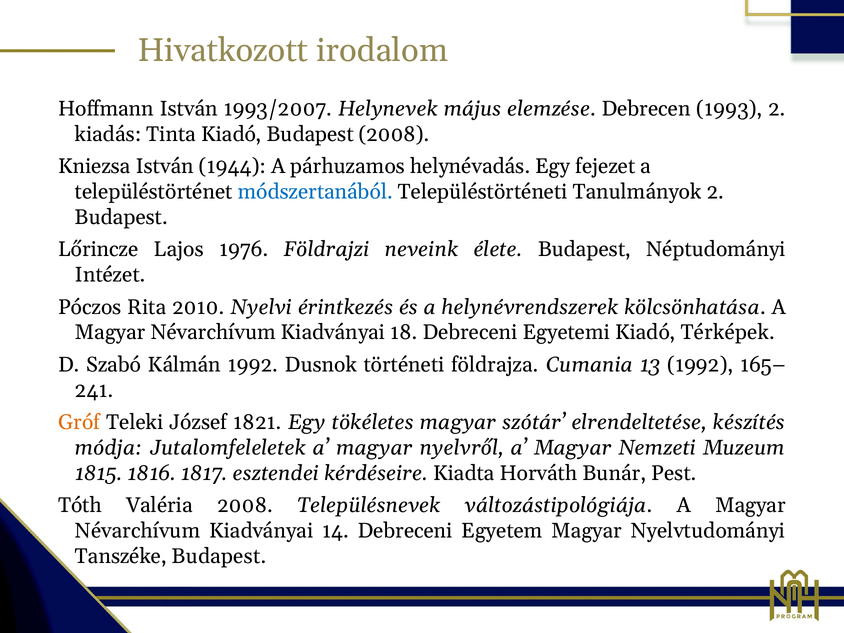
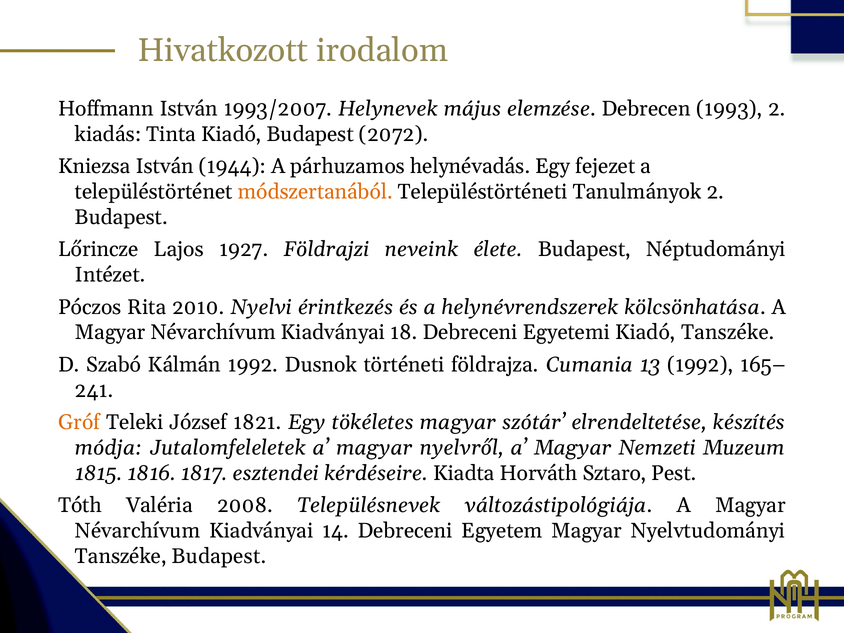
Budapest 2008: 2008 -> 2072 (394, 134)
módszertanából colour: blue -> orange (315, 192)
1976: 1976 -> 1927 (244, 249)
Kiadó Térképek: Térképek -> Tanszéke (728, 332)
Bunár: Bunár -> Sztaro (615, 473)
